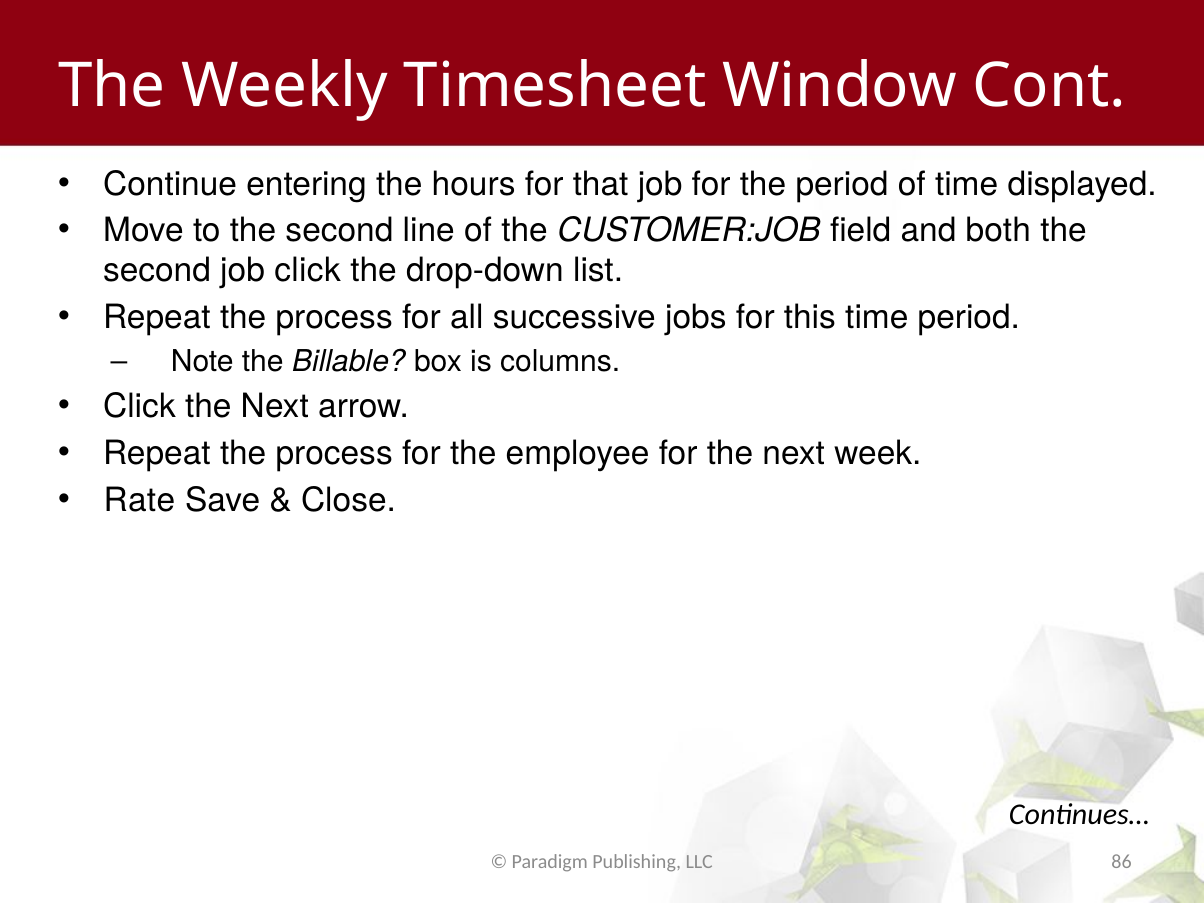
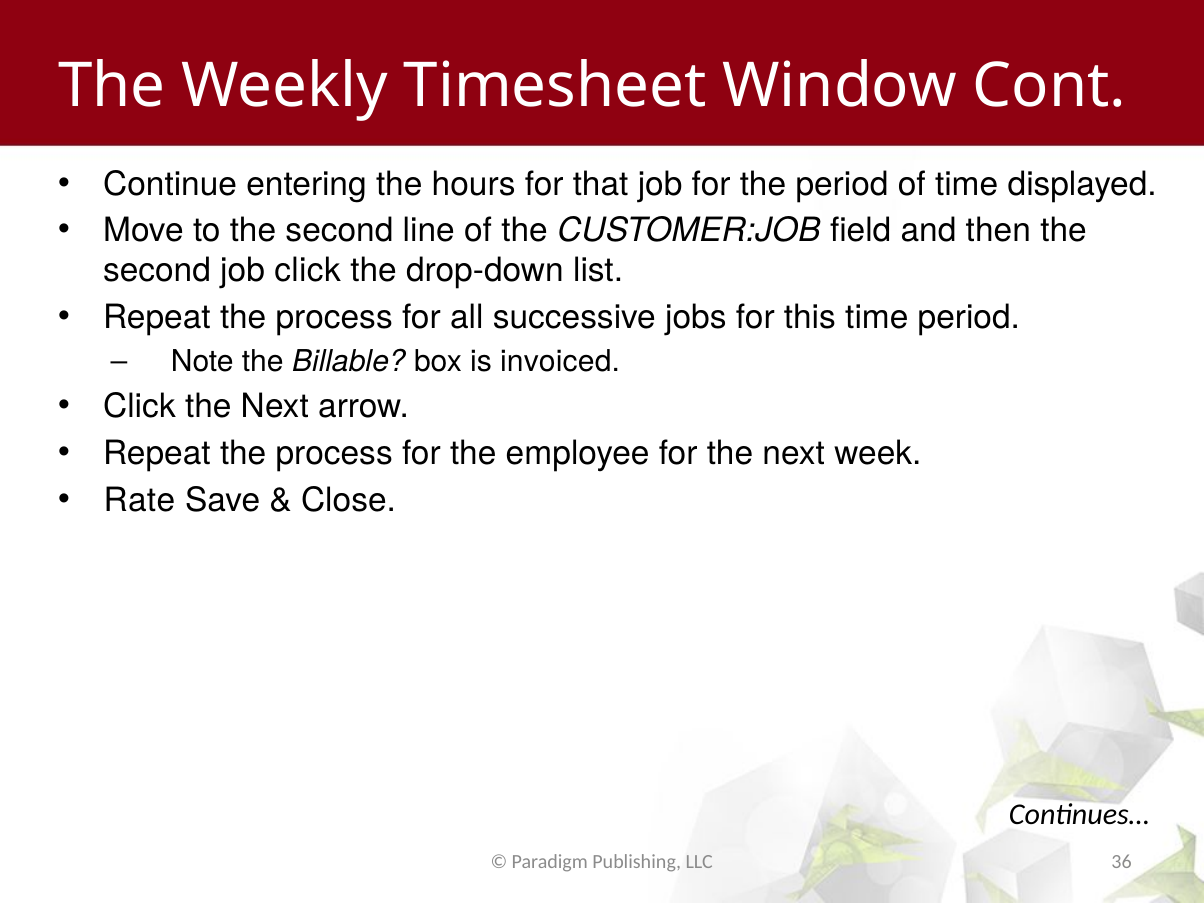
both: both -> then (998, 231)
columns: columns -> invoiced (560, 362)
86: 86 -> 36 (1122, 862)
